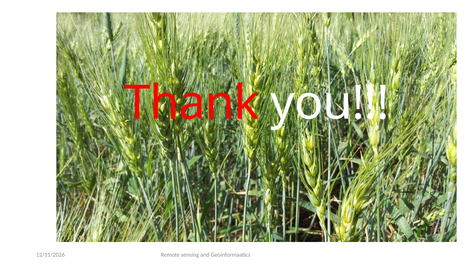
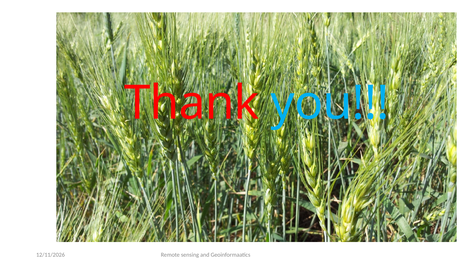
you colour: white -> light blue (330, 103)
